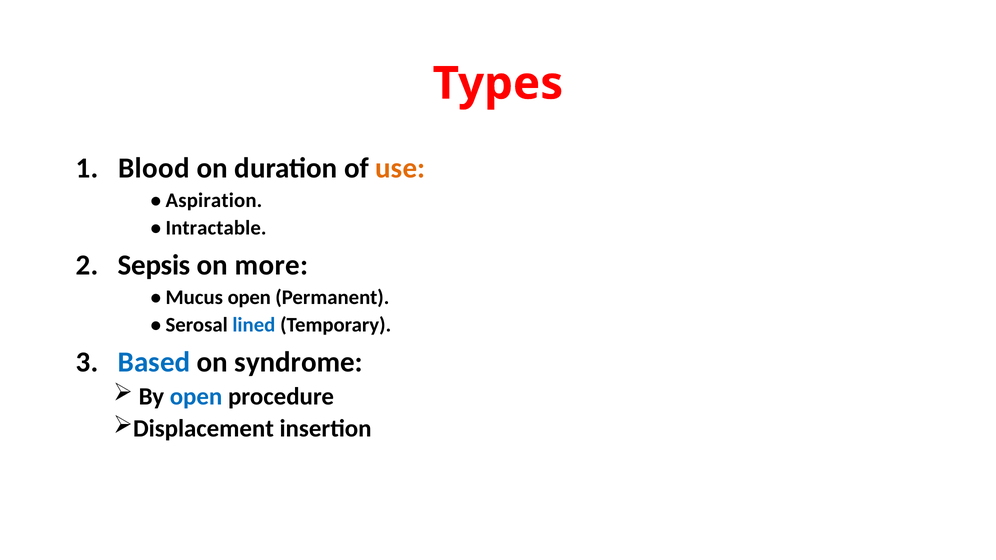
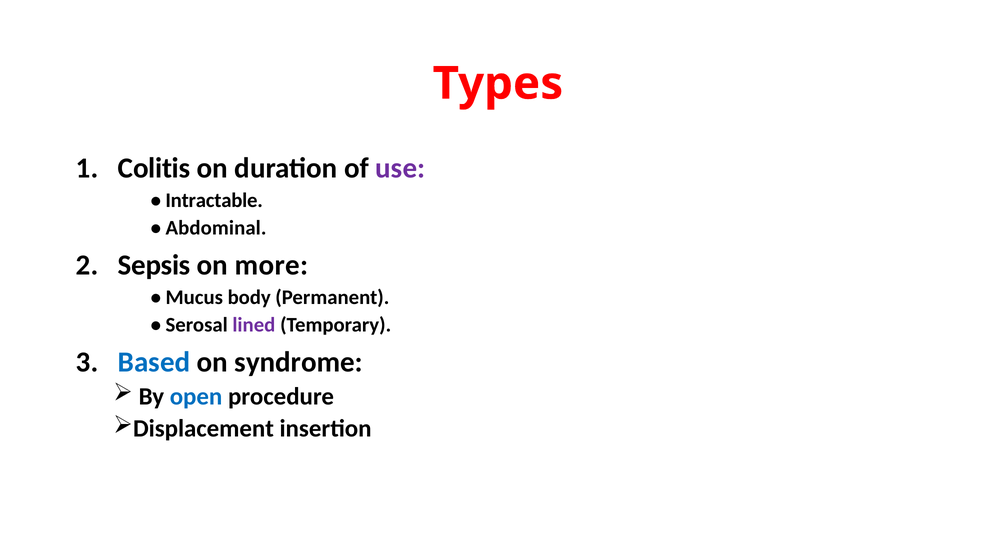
Blood: Blood -> Colitis (154, 168)
use colour: orange -> purple (400, 168)
Aspiration: Aspiration -> Intractable (214, 201)
Intractable: Intractable -> Abdominal (216, 228)
Mucus open: open -> body (249, 297)
lined colour: blue -> purple (254, 325)
